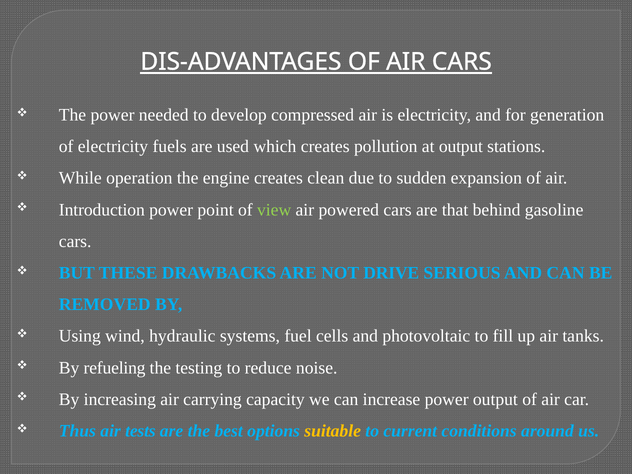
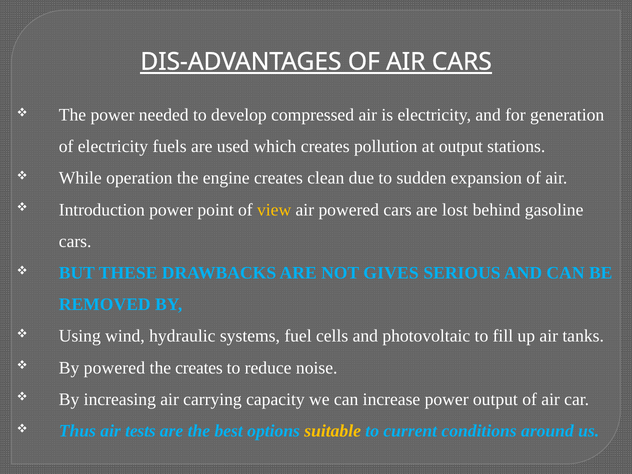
view colour: light green -> yellow (274, 210)
that: that -> lost (455, 210)
DRIVE: DRIVE -> GIVES (391, 273)
By refueling: refueling -> powered (114, 368)
the testing: testing -> creates (199, 368)
